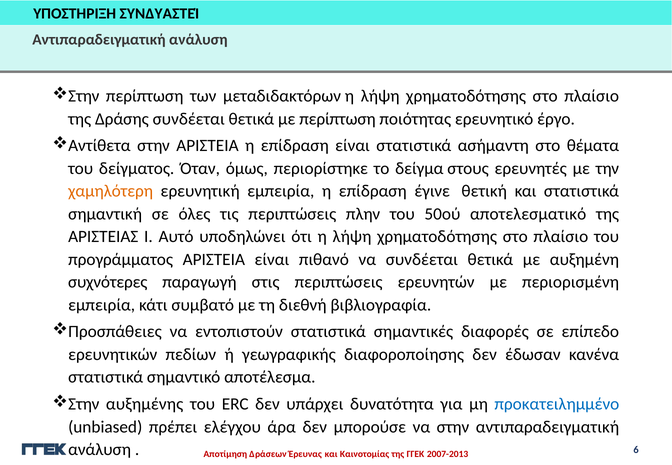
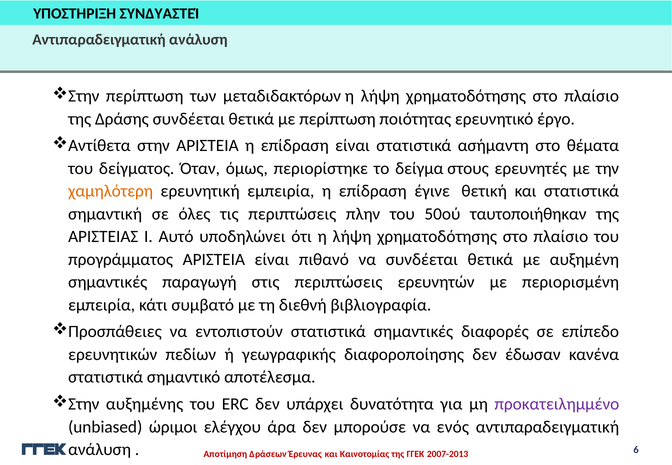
αποτελεσματικό: αποτελεσματικό -> ταυτοποιήθηκαν (528, 214)
συχνότερες: συχνότερες -> σημαντικές (108, 282)
προκατειλημμένο colour: blue -> purple (557, 404)
πρέπει: πρέπει -> ώριμοι (173, 427)
να στην: στην -> ενός (453, 427)
